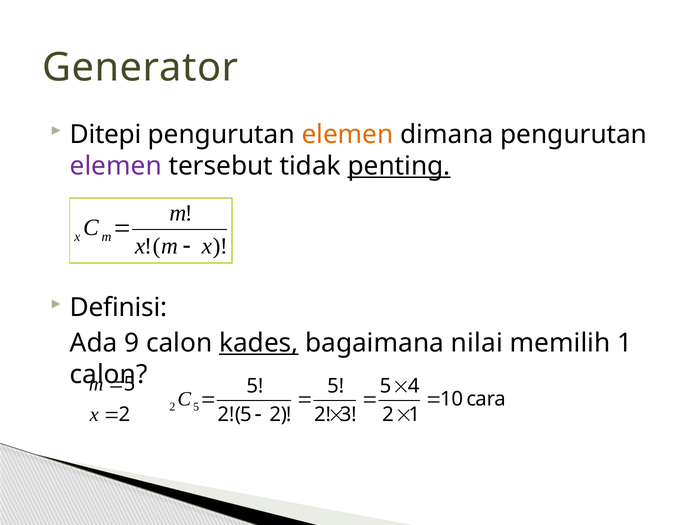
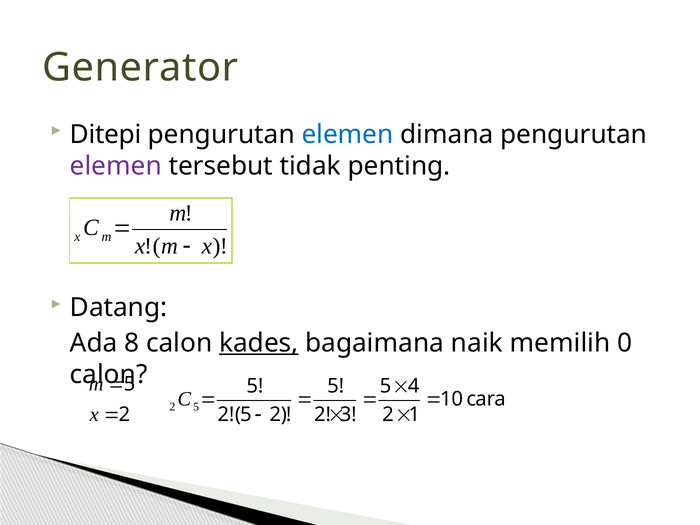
elemen colour: orange -> blue (348, 134)
penting underline: present -> none (399, 166)
Definisi: Definisi -> Datang (119, 308)
9: 9 -> 8 (132, 343)
nilai: nilai -> naik (477, 343)
memilih 1: 1 -> 0 (625, 343)
